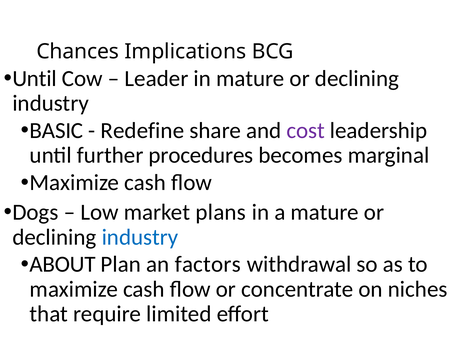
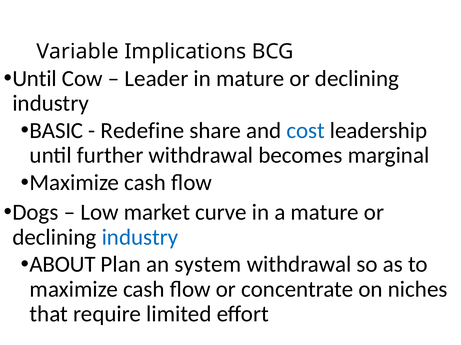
Chances: Chances -> Variable (78, 52)
cost colour: purple -> blue (306, 131)
further procedures: procedures -> withdrawal (201, 156)
plans: plans -> curve (221, 213)
factors: factors -> system (208, 265)
